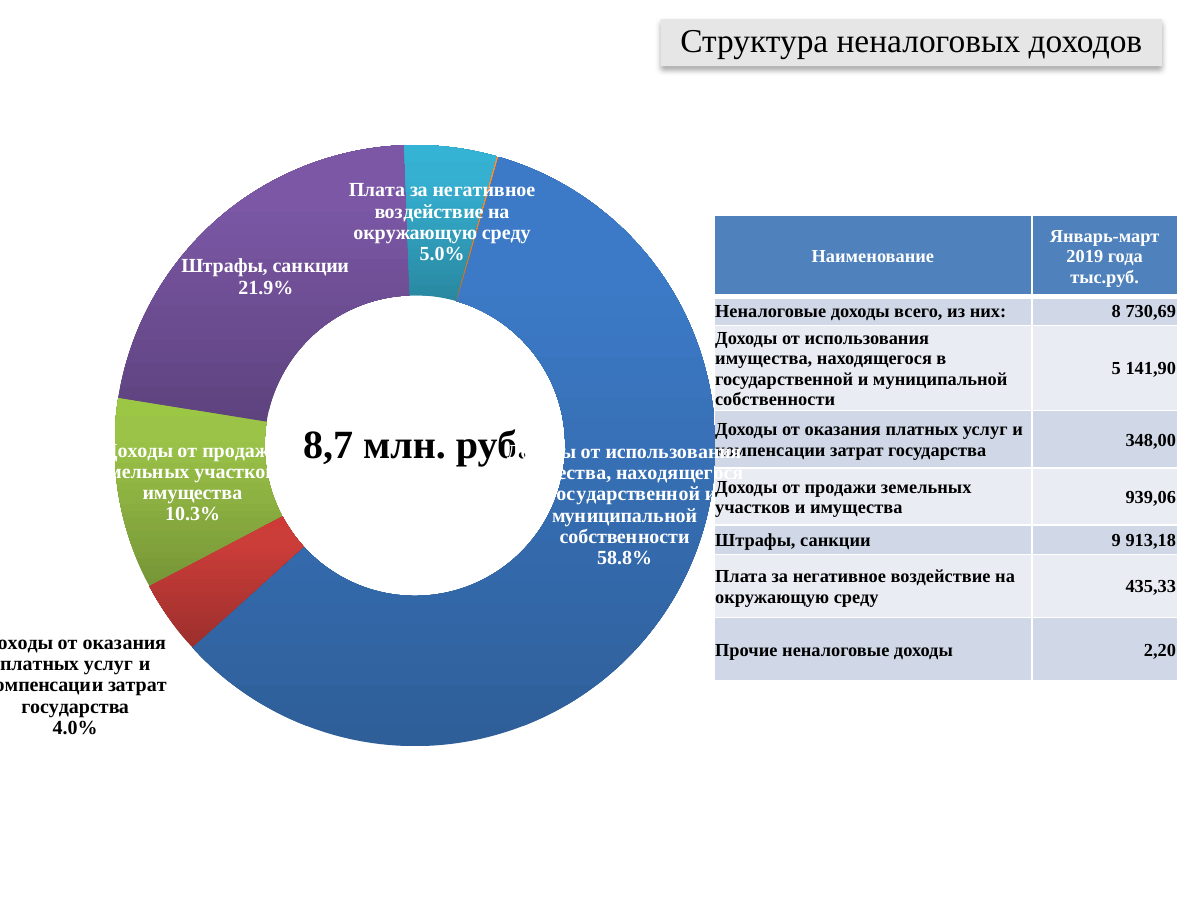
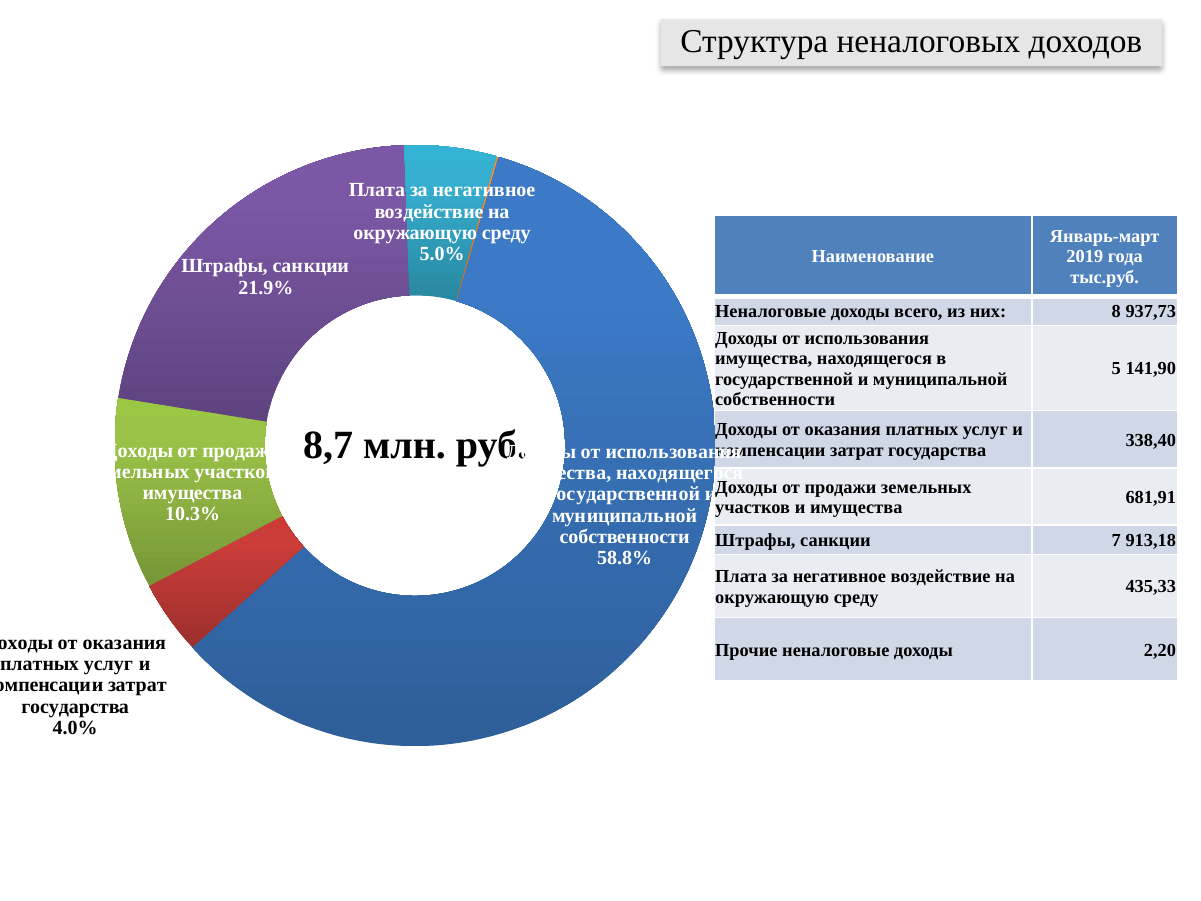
730,69: 730,69 -> 937,73 (1151, 312)
348,00: 348,00 -> 338,40 (1151, 440)
939,06: 939,06 -> 681,91 (1151, 497)
9: 9 -> 7 (1116, 540)
